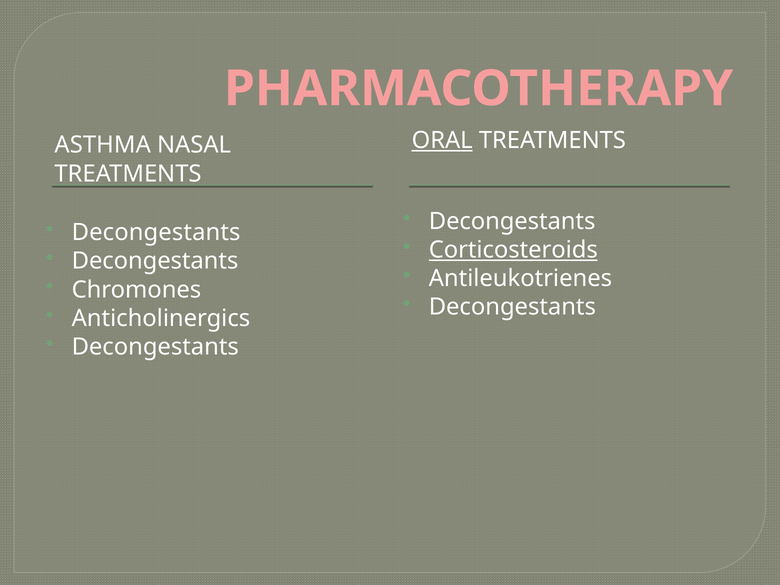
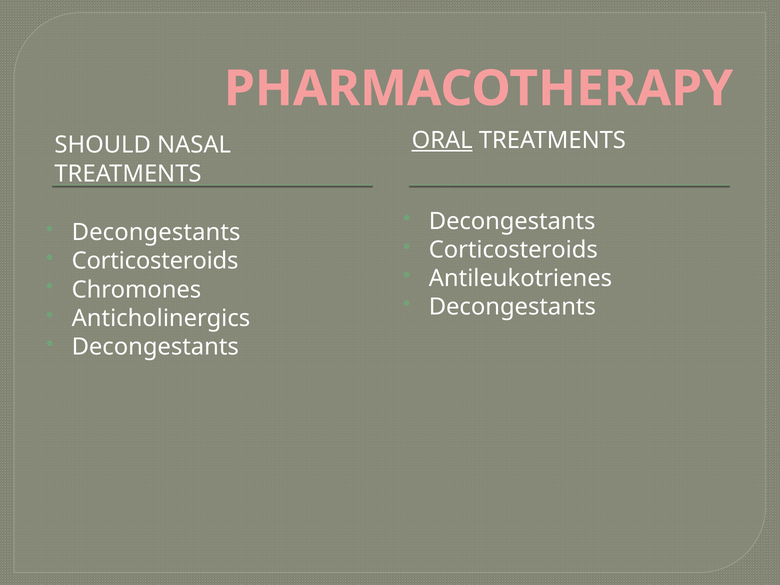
ASTHMA: ASTHMA -> SHOULD (103, 145)
Corticosteroids underline: present -> none (513, 250)
Decongestants: Decongestants -> Corticosteroids (155, 261)
